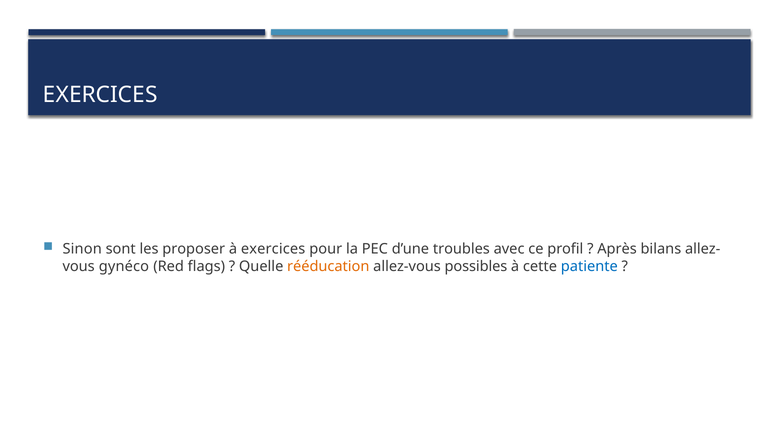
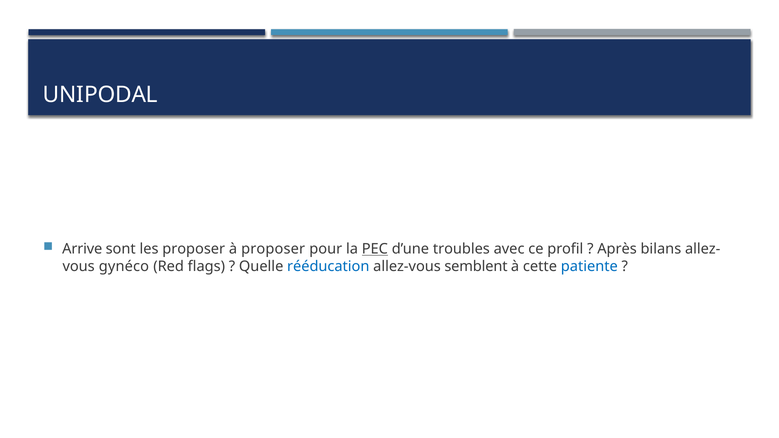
EXERCICES: EXERCICES -> UNIPODAL (100, 95)
Sinon: Sinon -> Arrive (82, 249)
à exercices: exercices -> proposer (273, 249)
PEC underline: none -> present (375, 249)
rééducation colour: orange -> blue (328, 267)
possibles: possibles -> semblent (476, 267)
